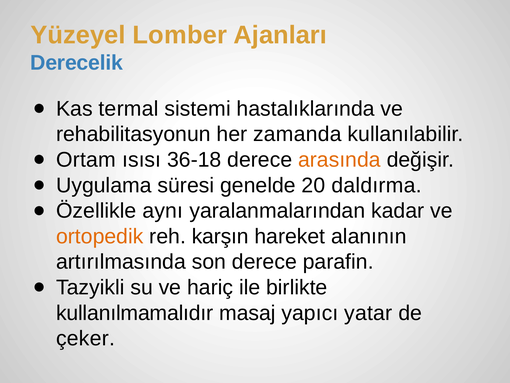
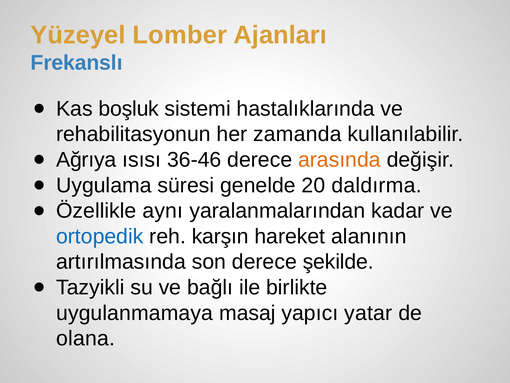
Derecelik: Derecelik -> Frekanslı (77, 63)
termal: termal -> boşluk (129, 109)
Ortam: Ortam -> Ağrıya (86, 160)
36-18: 36-18 -> 36-46 (194, 160)
ortopedik colour: orange -> blue (100, 236)
parafin: parafin -> şekilde (338, 262)
hariç: hariç -> bağlı (210, 287)
kullanılmamalıdır: kullanılmamalıdır -> uygulanmamaya (135, 313)
çeker: çeker -> olana (86, 338)
